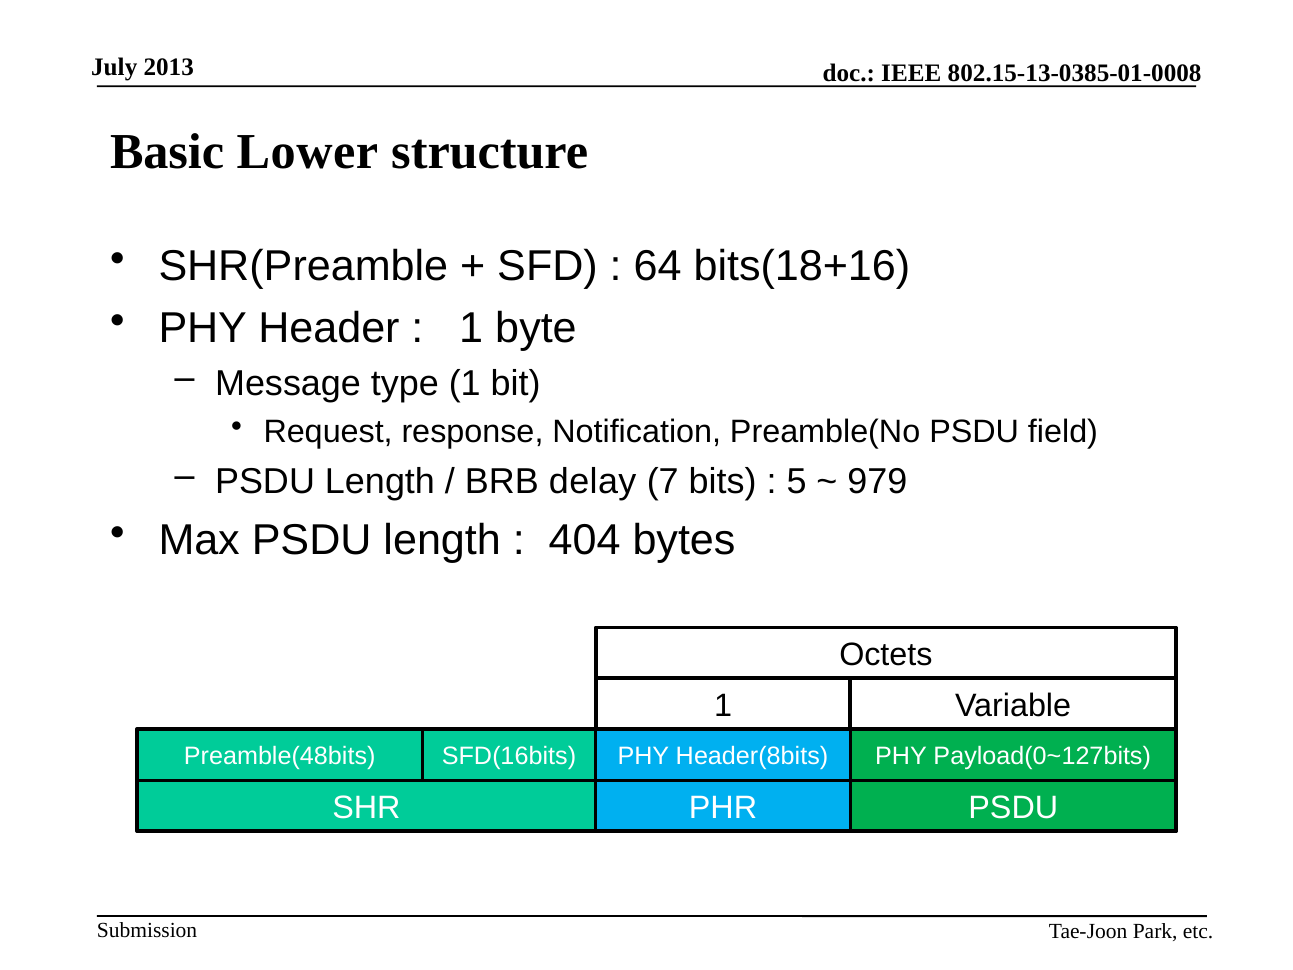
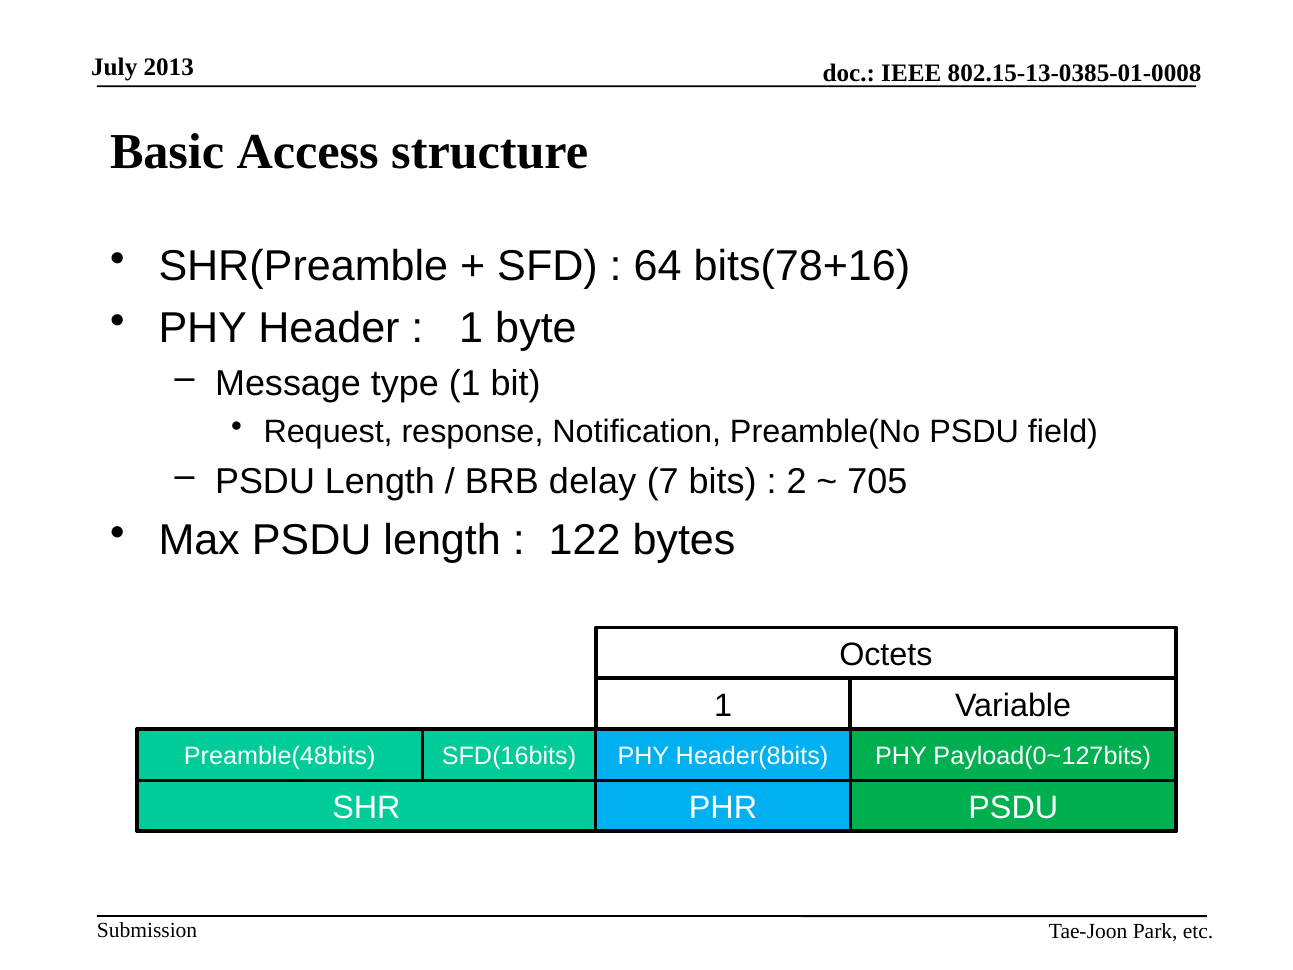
Lower: Lower -> Access (308, 152)
bits(18+16: bits(18+16 -> bits(78+16 (802, 266)
5: 5 -> 2 (797, 482)
979: 979 -> 705 (877, 482)
404: 404 -> 122 (585, 540)
